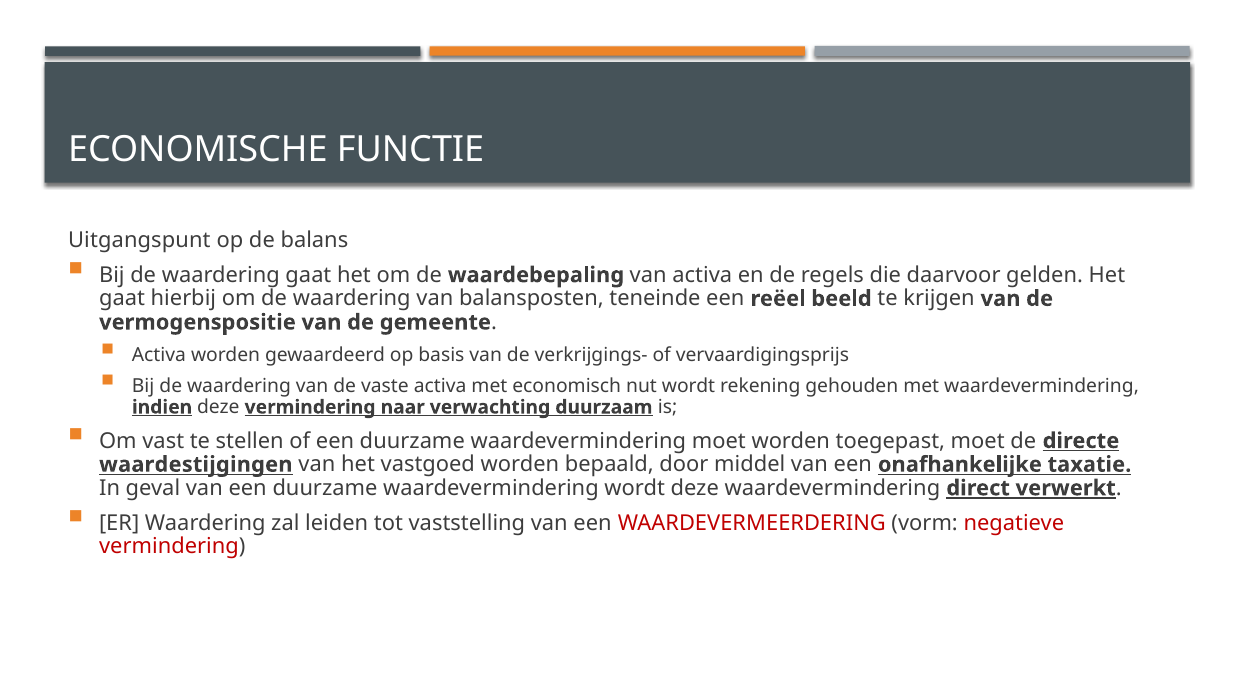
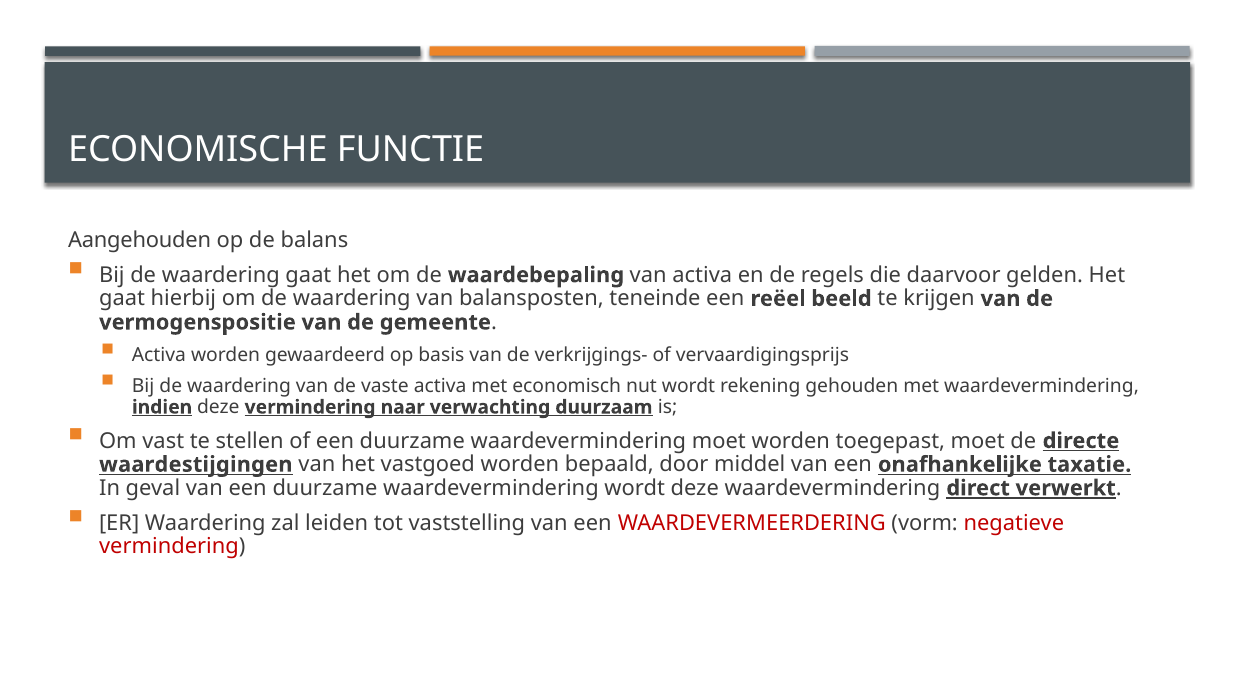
Uitgangspunt: Uitgangspunt -> Aangehouden (140, 240)
